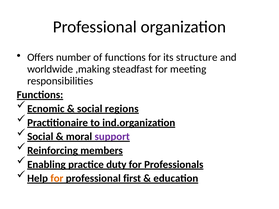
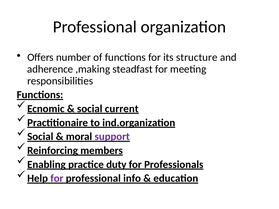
worldwide: worldwide -> adherence (50, 69)
regions: regions -> current (122, 109)
for colour: orange -> purple (57, 179)
first: first -> info (132, 179)
